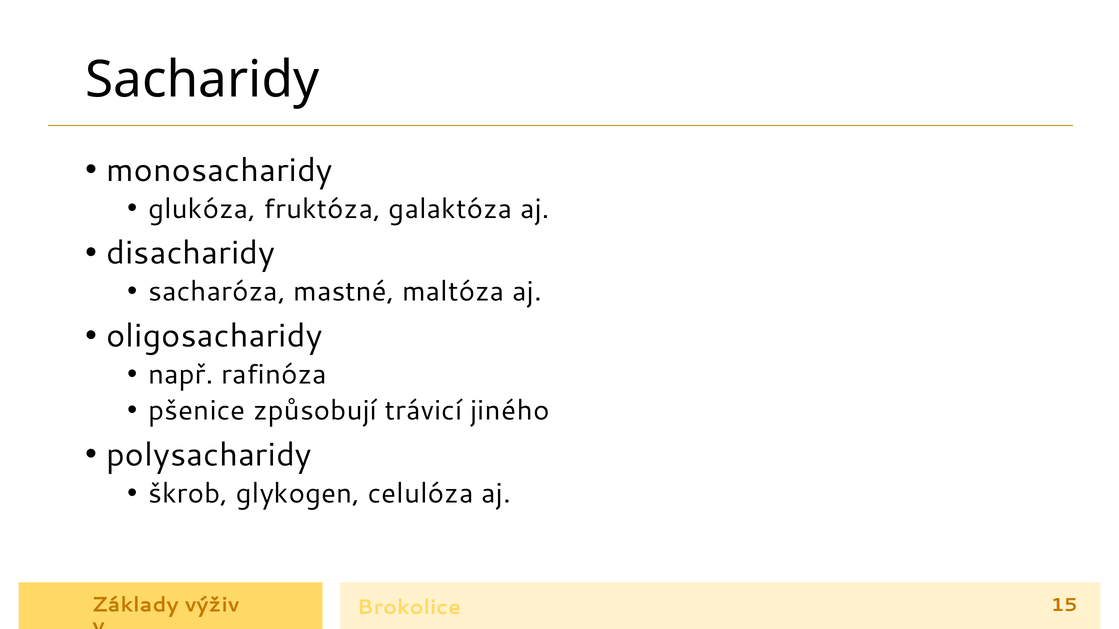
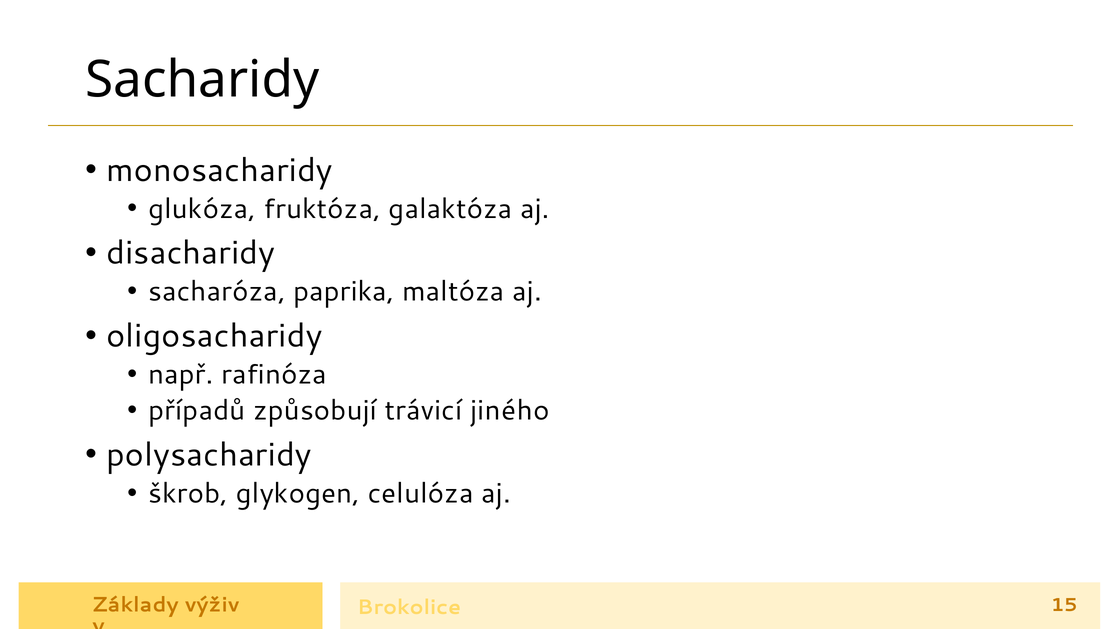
mastné: mastné -> paprika (344, 292)
pšenice: pšenice -> případů (197, 411)
